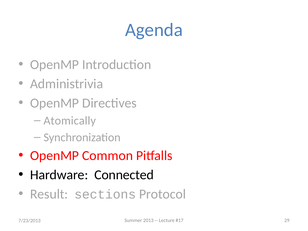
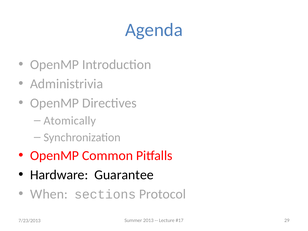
Connected: Connected -> Guarantee (124, 175)
Result: Result -> When (49, 194)
